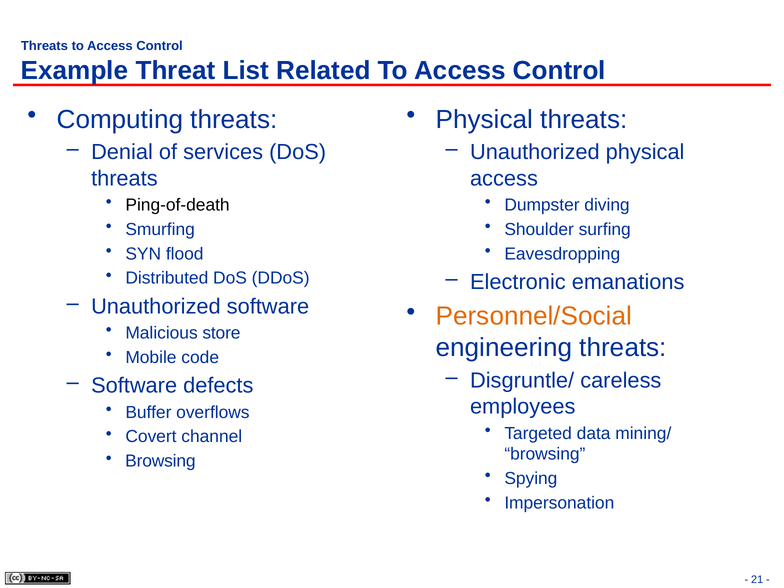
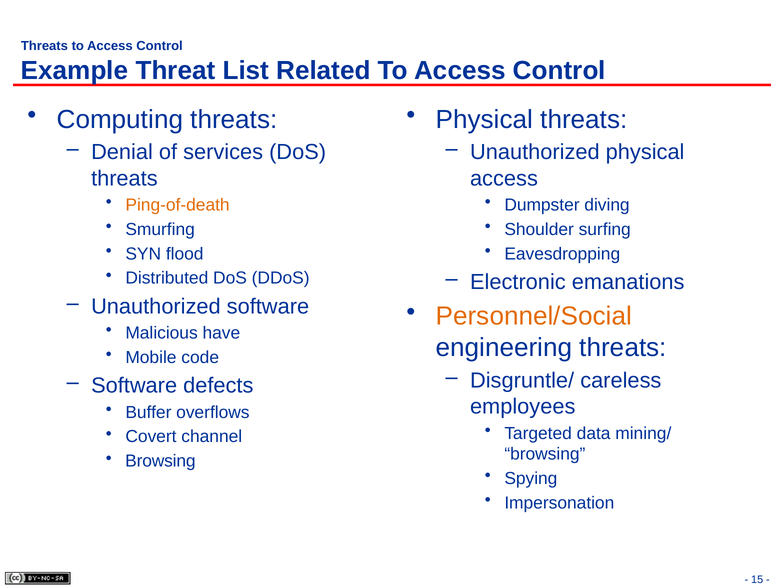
Ping-of-death colour: black -> orange (178, 205)
store: store -> have (221, 333)
21: 21 -> 15 (757, 580)
